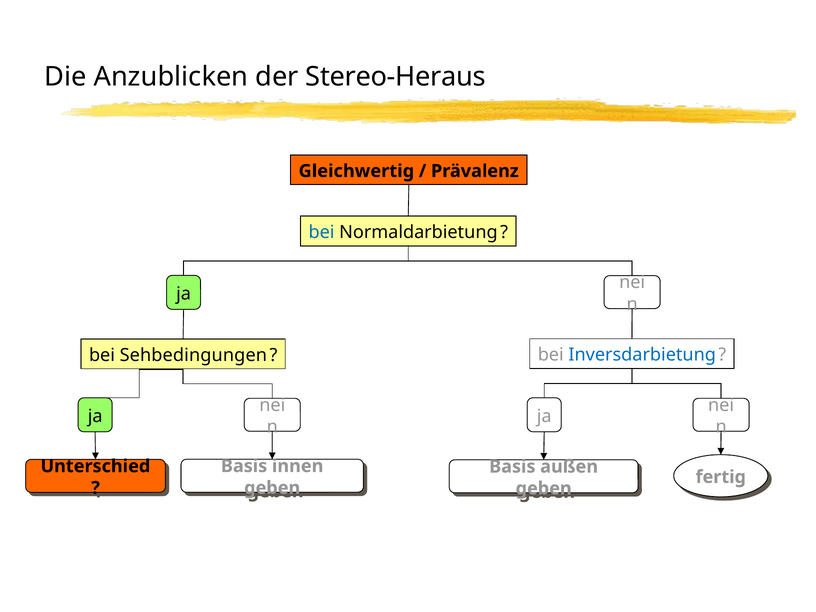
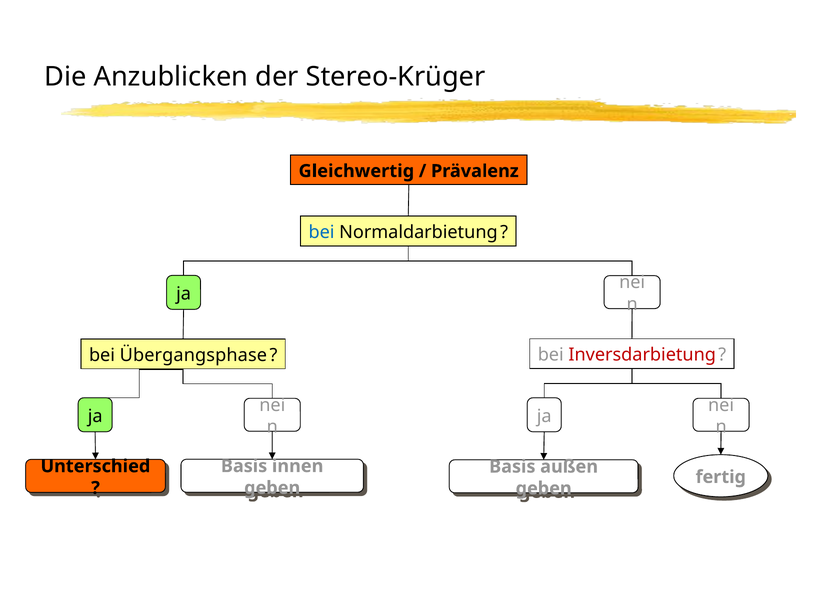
Stereo-Heraus: Stereo-Heraus -> Stereo-Krüger (396, 77)
Sehbedingungen: Sehbedingungen -> Übergangsphase (193, 355)
Inversdarbietung colour: blue -> red (642, 355)
